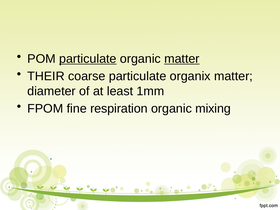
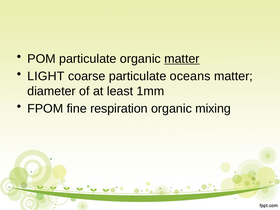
particulate underline: present -> none (88, 59)
THEIR: THEIR -> LIGHT (46, 76)
organix: organix -> oceans (190, 76)
